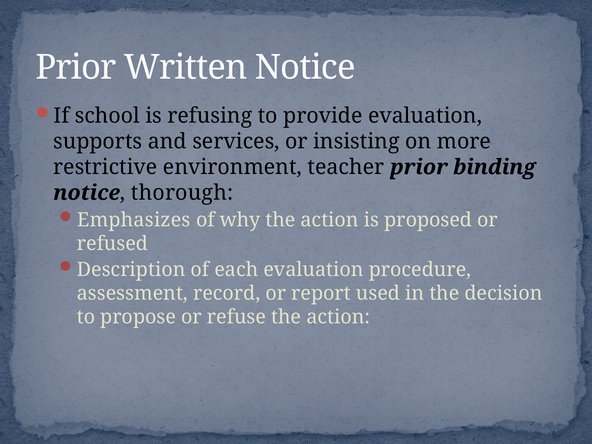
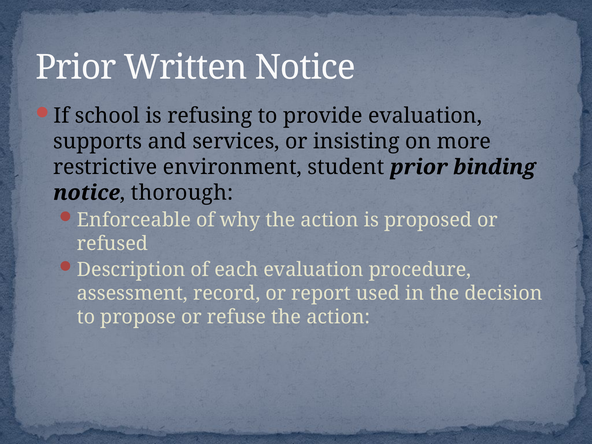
teacher: teacher -> student (346, 167)
Emphasizes: Emphasizes -> Enforceable (134, 220)
